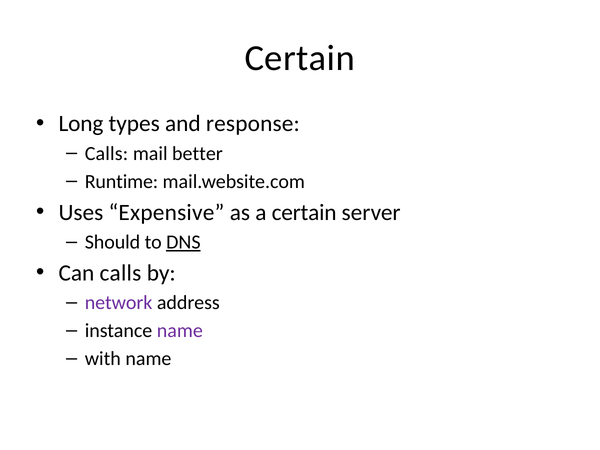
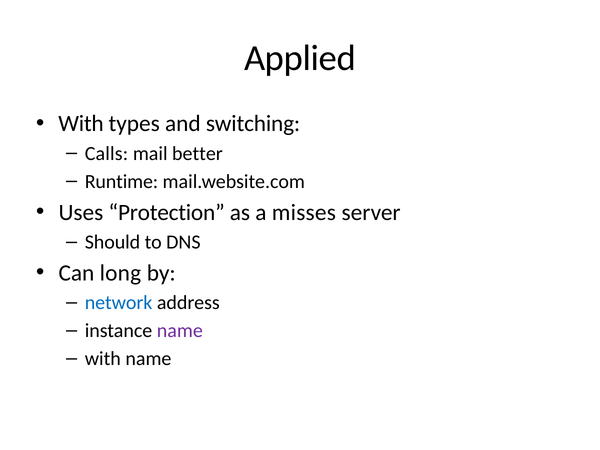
Certain: Certain -> Applied (300, 58)
Long: Long -> With (81, 124)
response: response -> switching (253, 124)
Expensive: Expensive -> Protection (167, 212)
a certain: certain -> misses (304, 212)
DNS underline: present -> none (183, 242)
Can calls: calls -> long (120, 273)
network colour: purple -> blue (119, 303)
